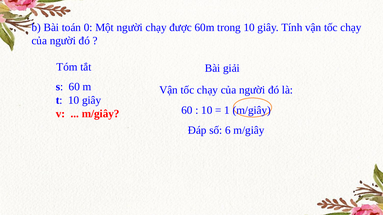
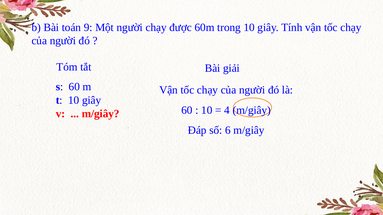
0: 0 -> 9 (88, 27)
1: 1 -> 4 (227, 110)
